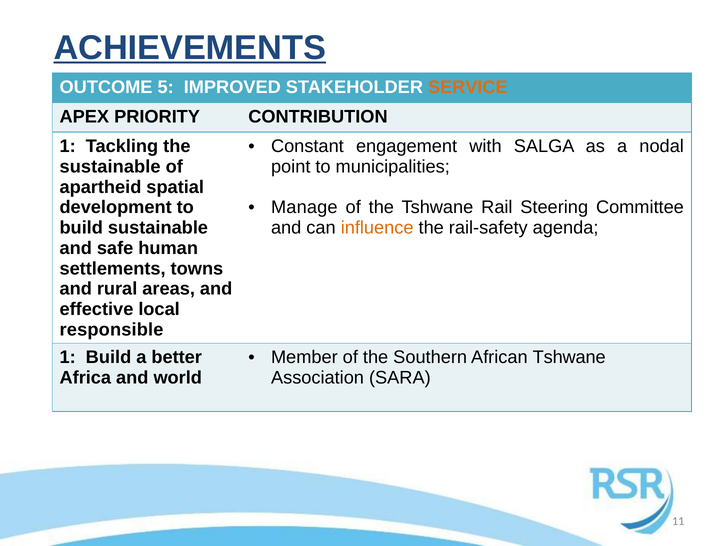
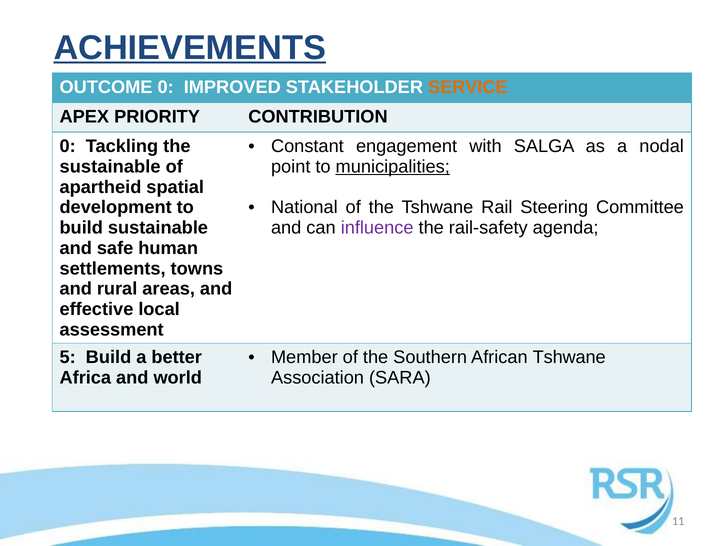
OUTCOME 5: 5 -> 0 (166, 87)
1: 1 -> 0 (68, 146)
municipalities underline: none -> present (393, 167)
Manage: Manage -> National (304, 207)
influence colour: orange -> purple (377, 228)
responsible: responsible -> assessment (112, 330)
1: 1 -> 5 (68, 357)
